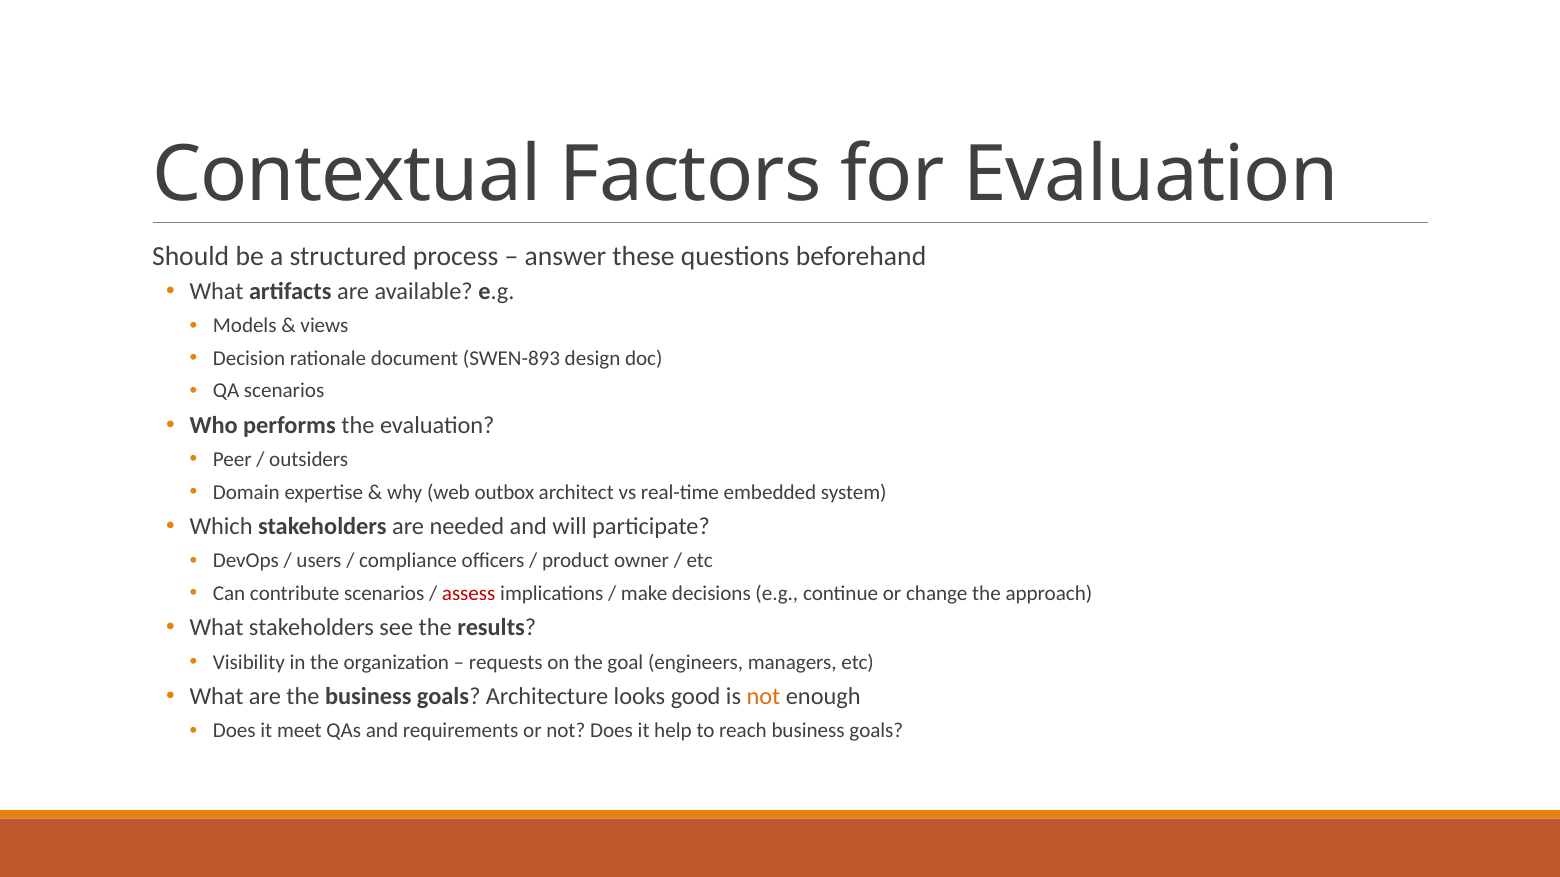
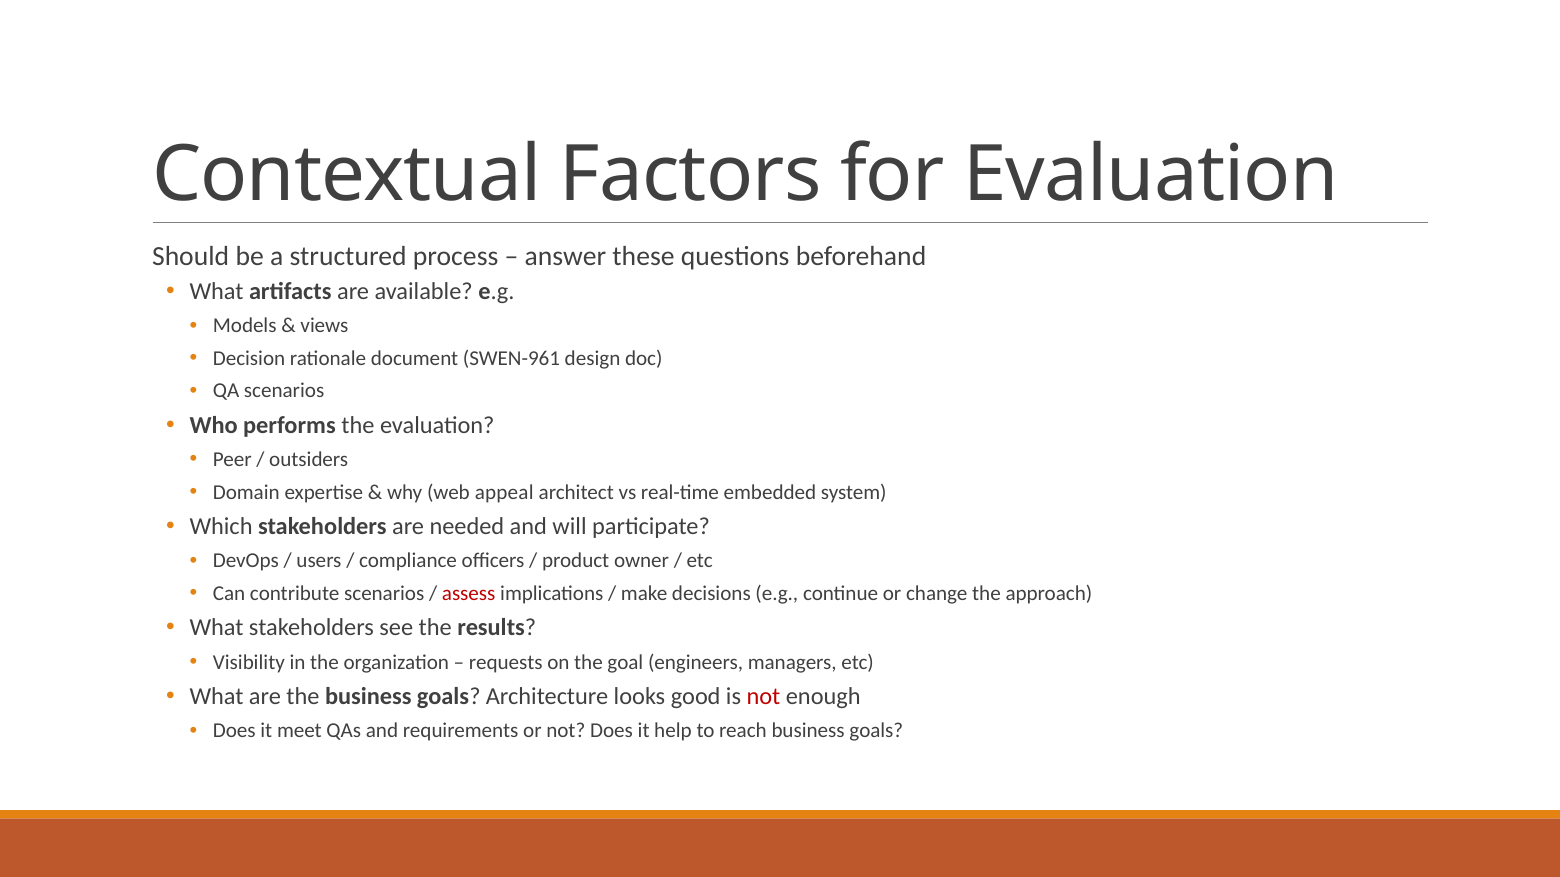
SWEN-893: SWEN-893 -> SWEN-961 (511, 358)
outbox: outbox -> appeal (504, 492)
not colour: orange -> red (763, 697)
